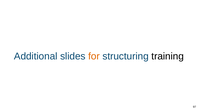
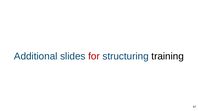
for colour: orange -> red (94, 56)
